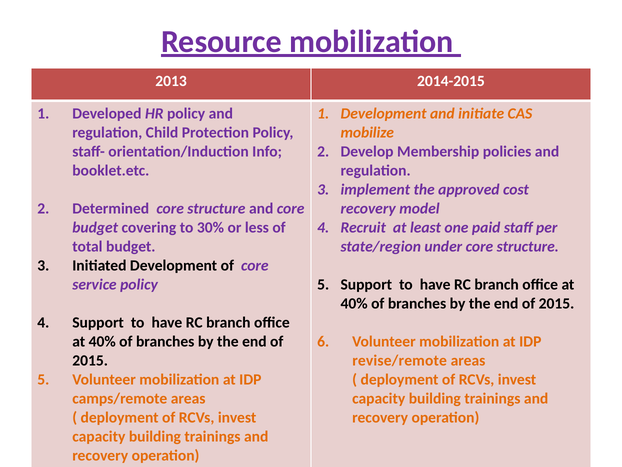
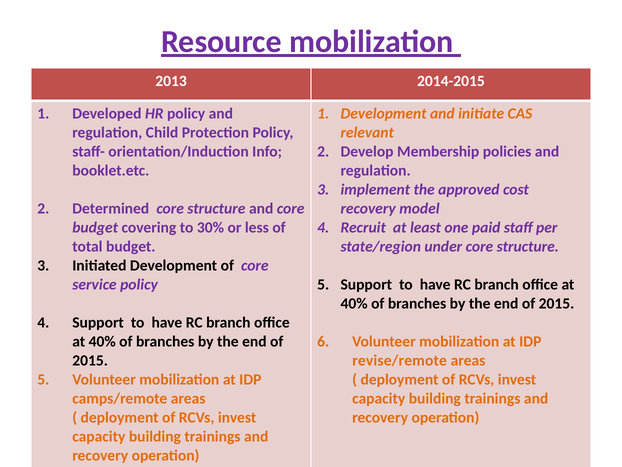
mobilize: mobilize -> relevant (367, 132)
